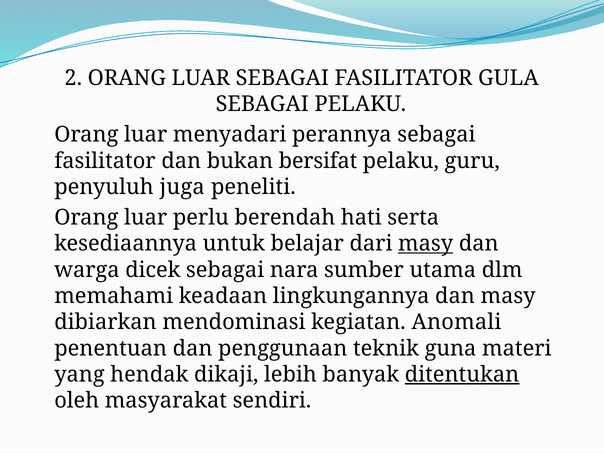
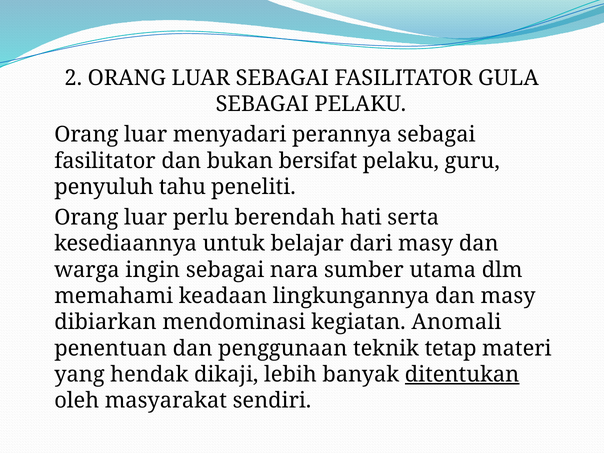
juga: juga -> tahu (182, 187)
masy underline: present -> none (426, 244)
dicek: dicek -> ingin (153, 270)
guna: guna -> tetap (451, 348)
